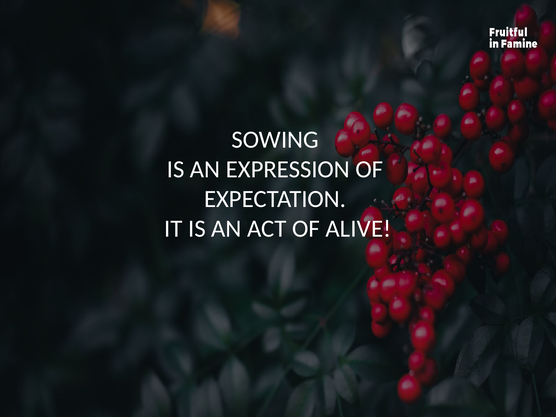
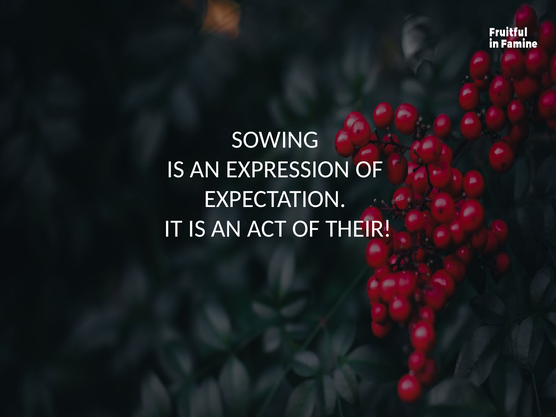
ALIVE: ALIVE -> THEIR (359, 229)
